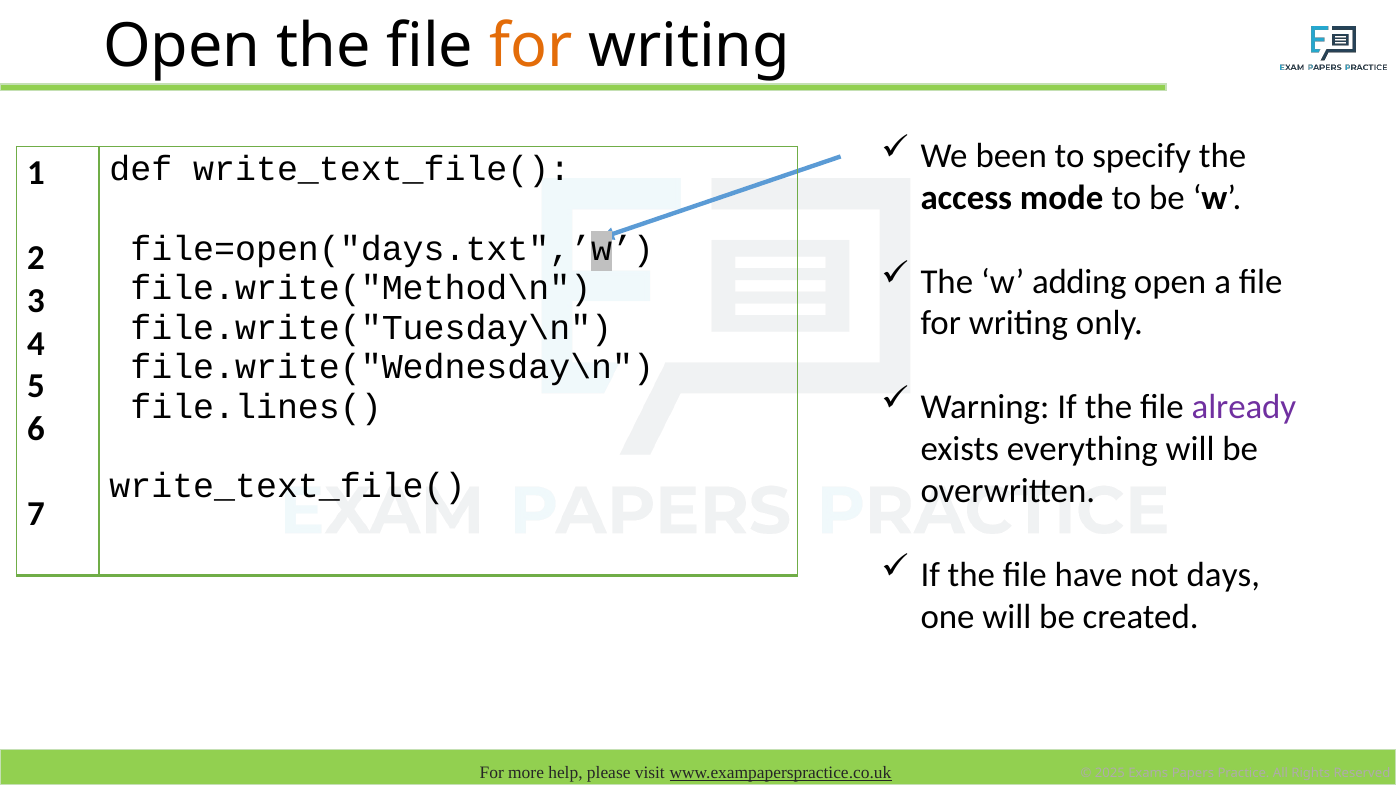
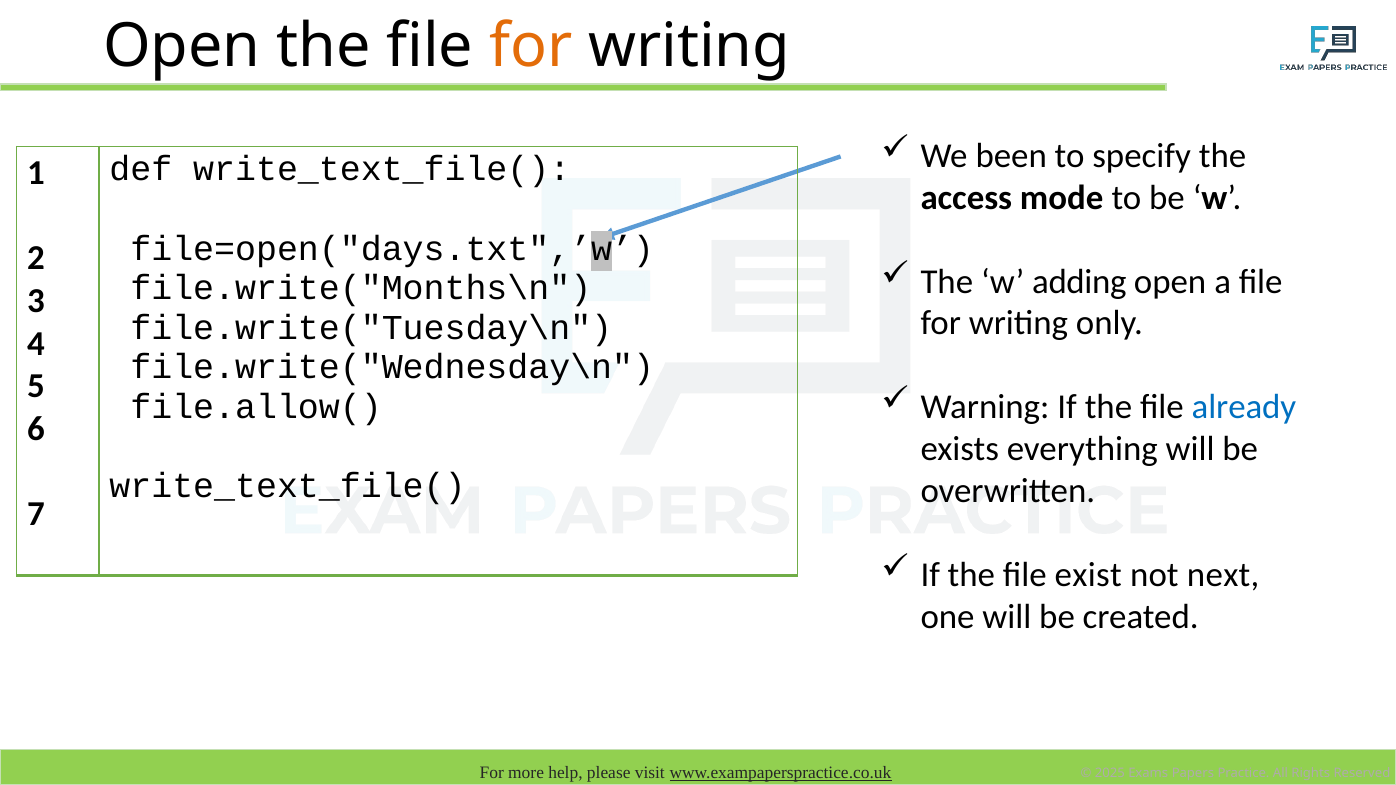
file.write("Method\n: file.write("Method\n -> file.write("Months\n (361, 288)
already colour: purple -> blue (1244, 407)
file.lines(: file.lines( -> file.allow( (256, 407)
have: have -> exist (1088, 575)
days: days -> next (1223, 575)
